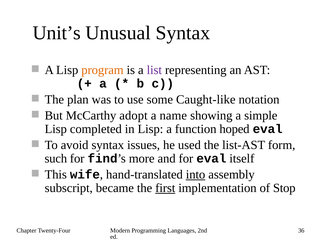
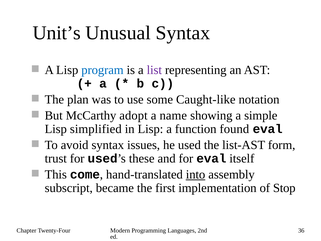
program colour: orange -> blue (102, 70)
completed: completed -> simplified (96, 129)
hoped: hoped -> found (234, 129)
such: such -> trust (56, 158)
for find: find -> used (103, 158)
more: more -> these (142, 158)
wife: wife -> come (85, 174)
first underline: present -> none (165, 188)
